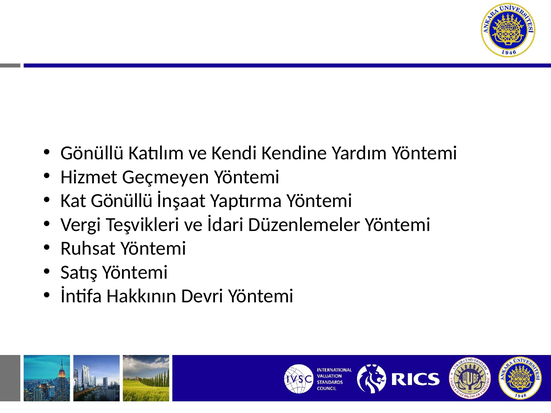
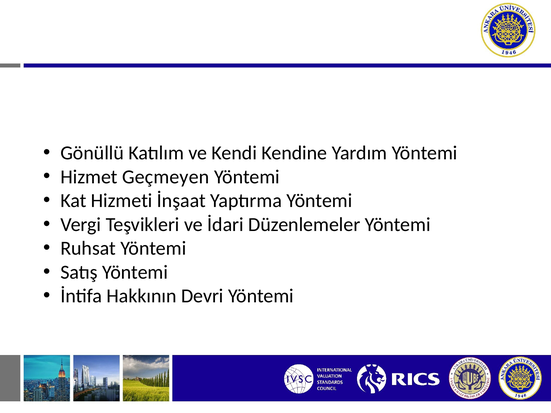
Kat Gönüllü: Gönüllü -> Hizmeti (122, 201)
